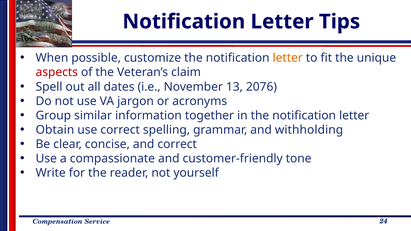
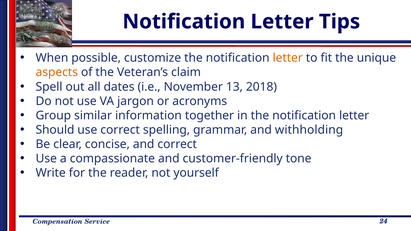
aspects colour: red -> orange (57, 72)
2076: 2076 -> 2018 (261, 87)
Obtain: Obtain -> Should (55, 130)
